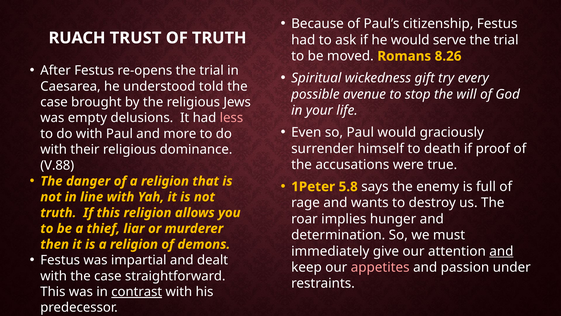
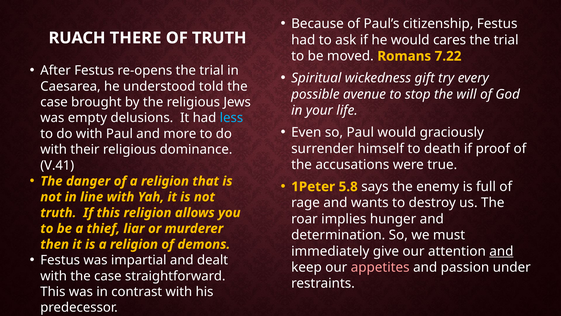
TRUST: TRUST -> THERE (136, 38)
serve: serve -> cares (450, 40)
8.26: 8.26 -> 7.22 (448, 56)
less colour: pink -> light blue (231, 118)
V.88: V.88 -> V.41 (57, 165)
contrast underline: present -> none (137, 291)
